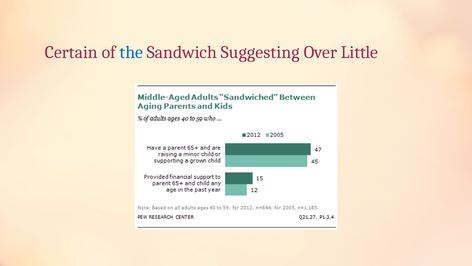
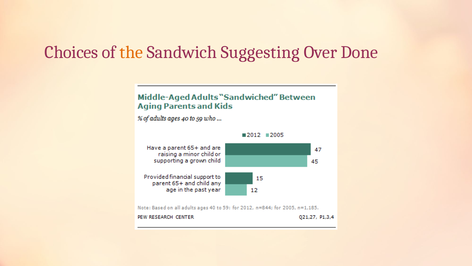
Certain: Certain -> Choices (71, 52)
the colour: blue -> orange (131, 52)
Little: Little -> Done (359, 52)
